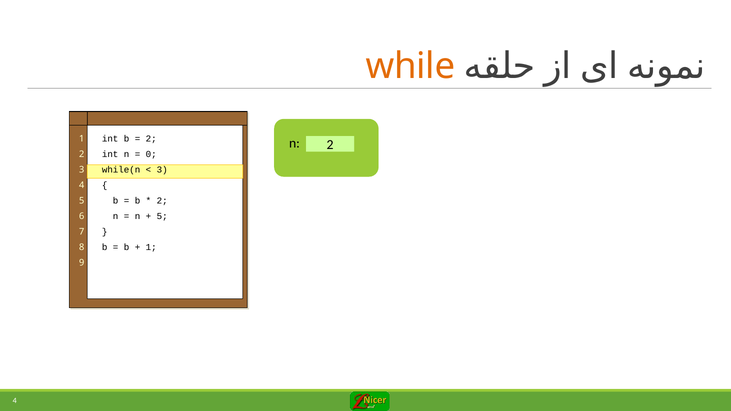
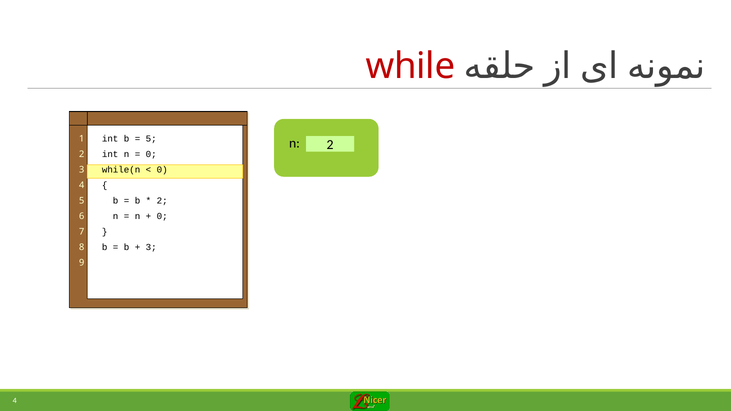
while colour: orange -> red (410, 66)
2: 2 -> 5 (151, 139)
3: 3 -> 0 (162, 170)
5: 5 -> 0 (162, 216)
1: 1 -> 3 (151, 247)
